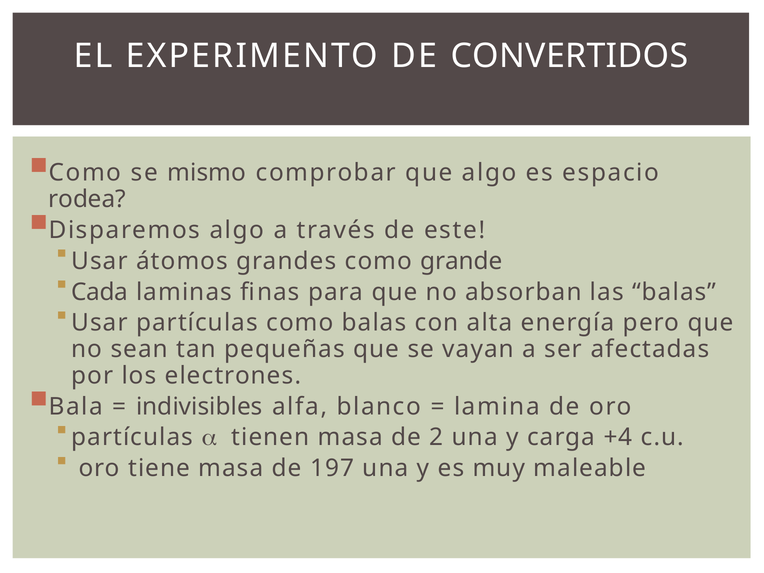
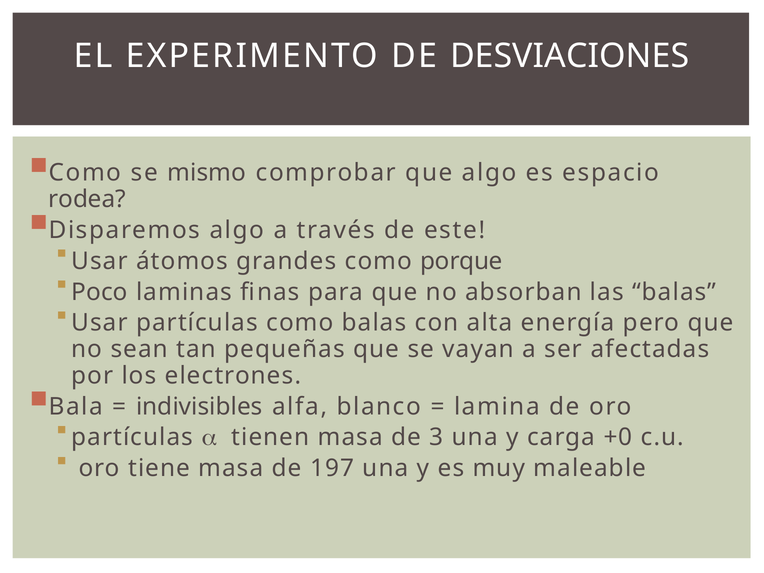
CONVERTIDOS: CONVERTIDOS -> DESVIACIONES (570, 56)
grande: grande -> porque (461, 261)
Cada: Cada -> Poco (99, 292)
2: 2 -> 3 (436, 437)
+4: +4 -> +0 (618, 437)
